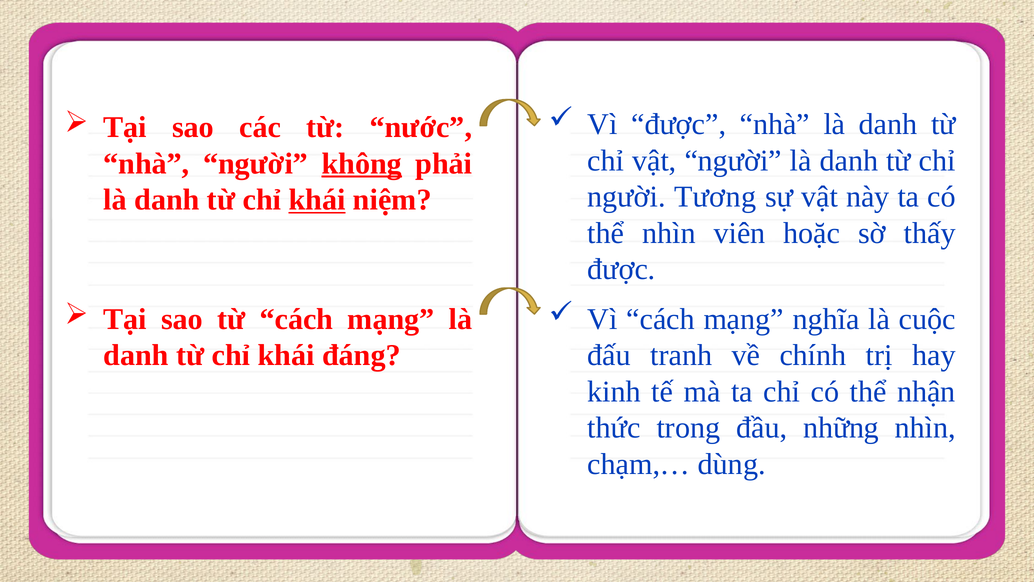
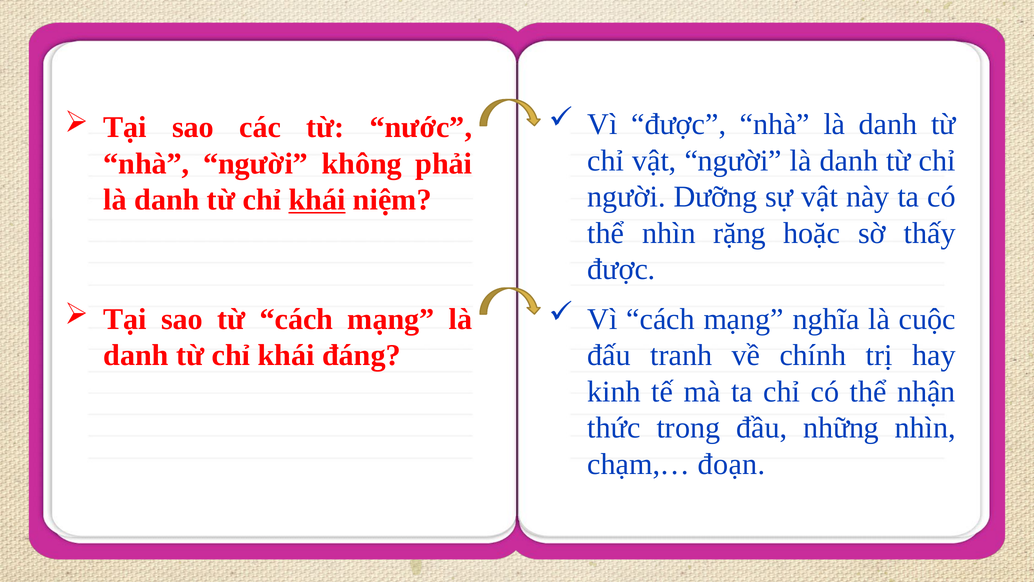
không underline: present -> none (362, 163)
Tương: Tương -> Dưỡng (715, 197)
viên: viên -> rặng (740, 233)
dùng: dùng -> đoạn (732, 464)
